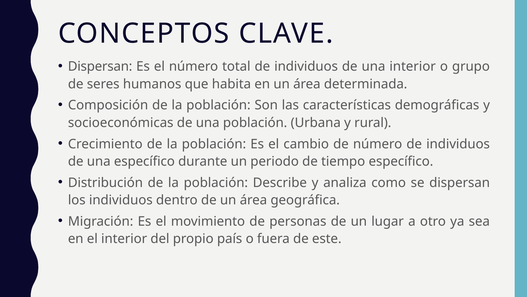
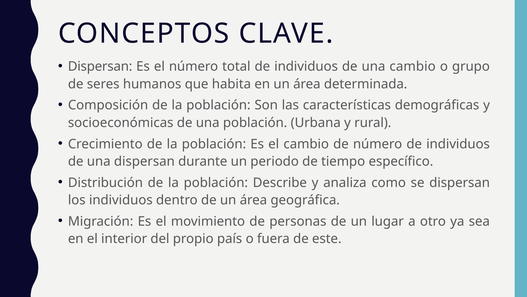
una interior: interior -> cambio (413, 66)
una específico: específico -> dispersan (144, 161)
